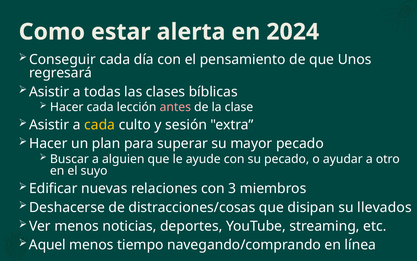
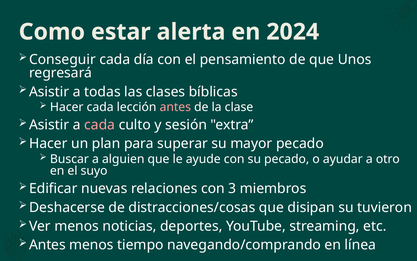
cada colour: yellow -> pink (100, 125)
llevados: llevados -> tuvieron (385, 207)
Aquel: Aquel -> Antes (47, 245)
